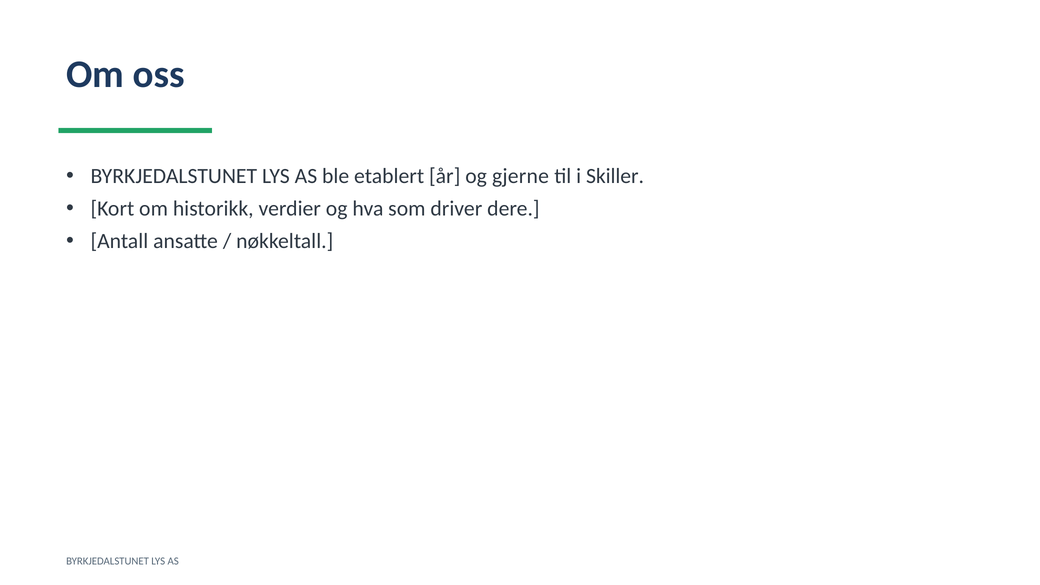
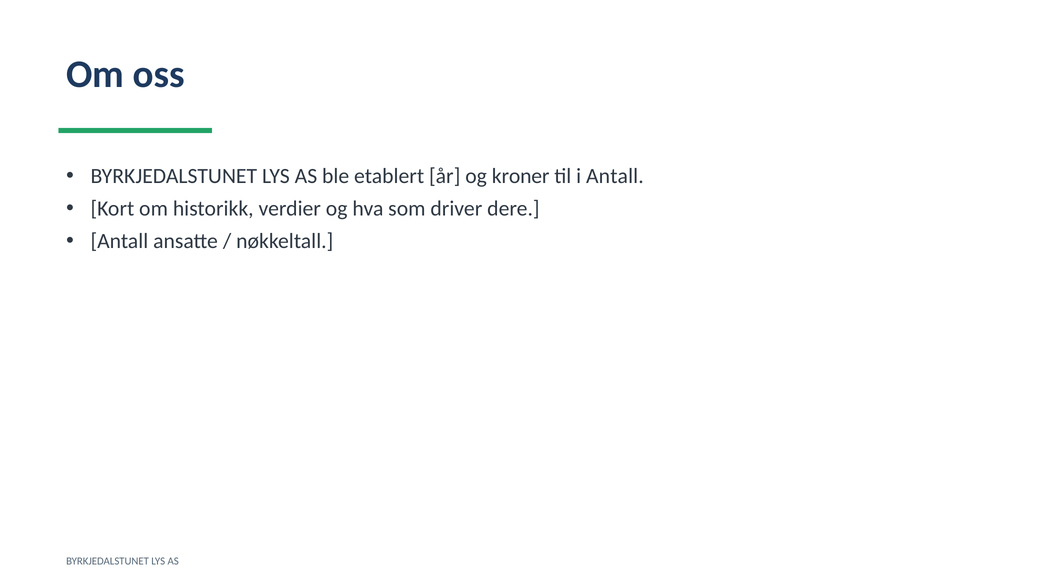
gjerne: gjerne -> kroner (521, 176)
i Skiller: Skiller -> Antall (615, 176)
